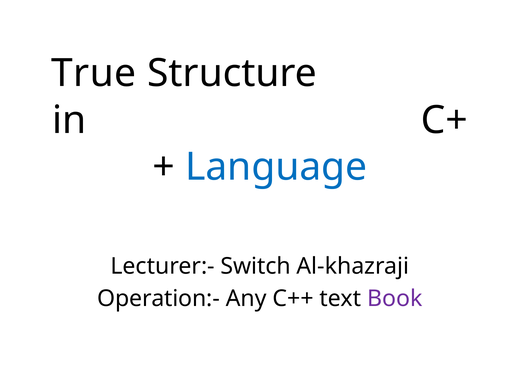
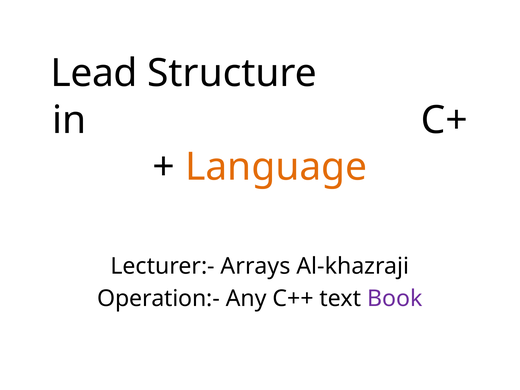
True: True -> Lead (94, 73)
Language colour: blue -> orange (276, 167)
Switch: Switch -> Arrays (256, 266)
